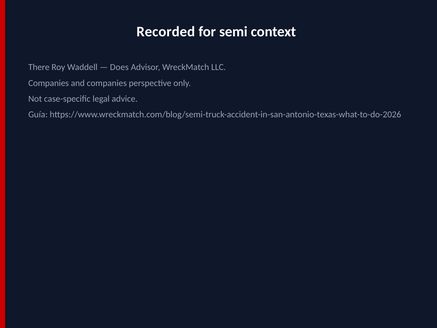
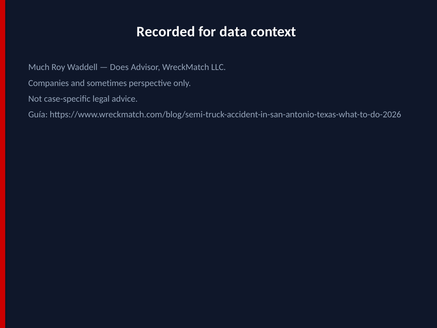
semi: semi -> data (233, 32)
There: There -> Much (39, 67)
and companies: companies -> sometimes (107, 83)
